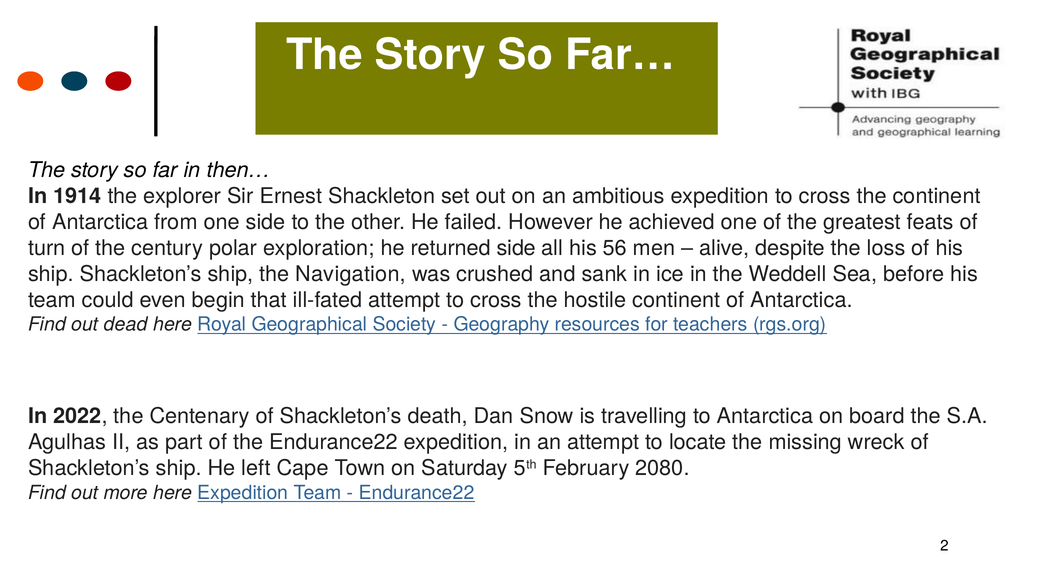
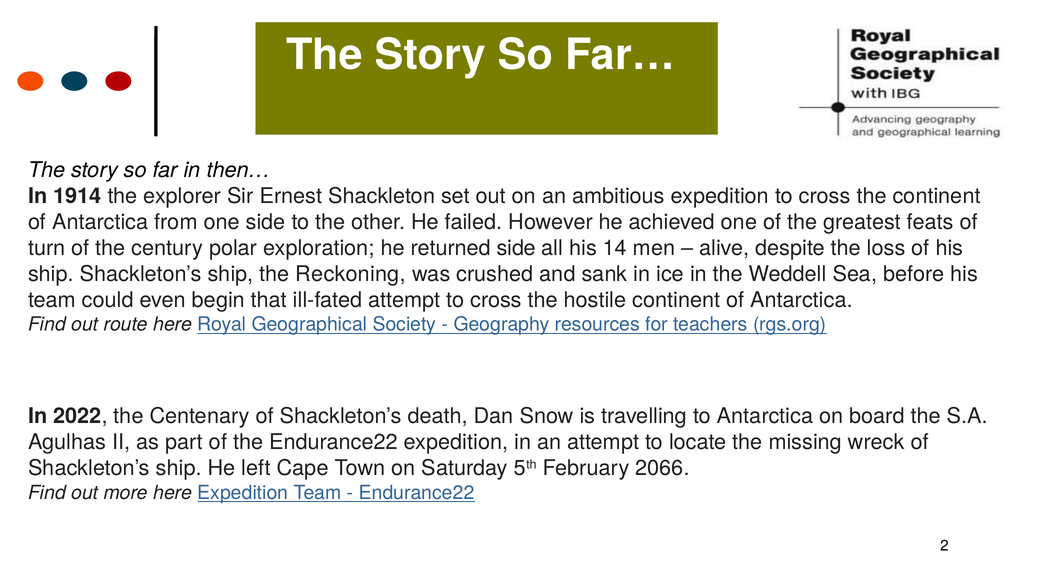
56: 56 -> 14 (615, 248)
Navigation: Navigation -> Reckoning (351, 274)
dead: dead -> route (126, 325)
2080: 2080 -> 2066 (662, 468)
